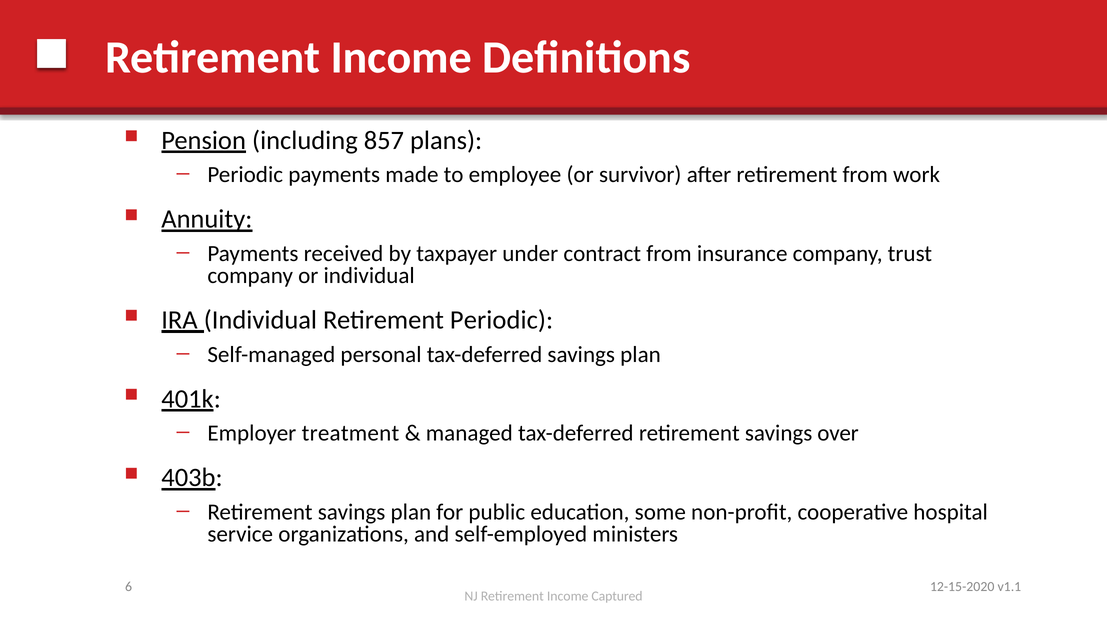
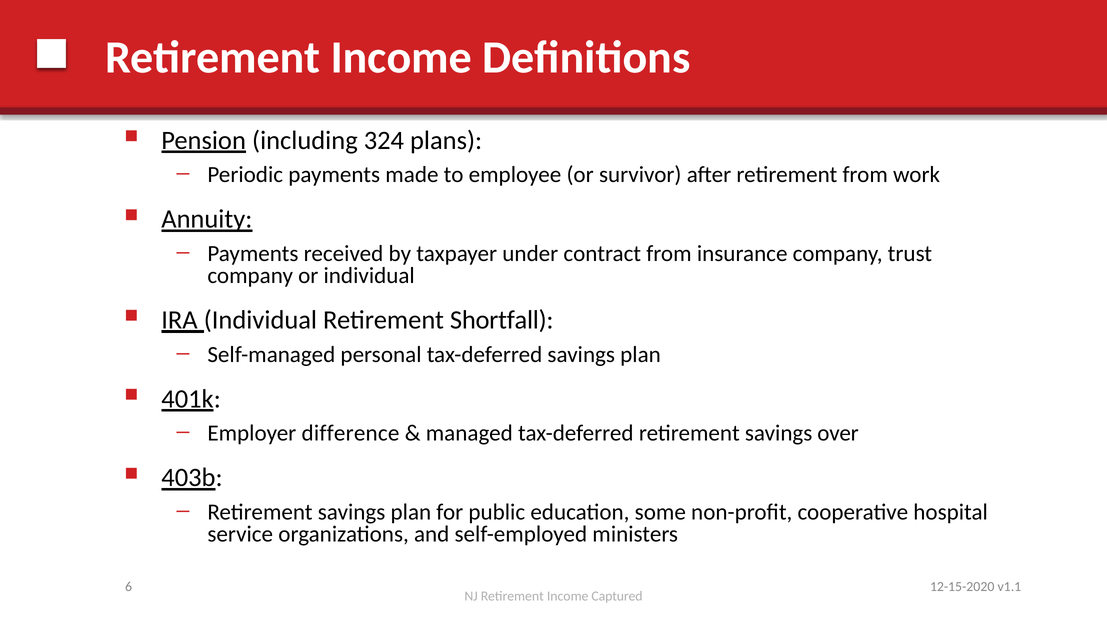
857: 857 -> 324 (384, 140)
Retirement Periodic: Periodic -> Shortfall (502, 320)
treatment: treatment -> difference (350, 433)
